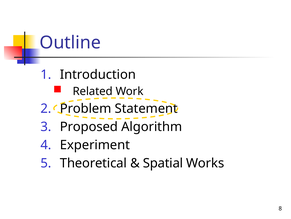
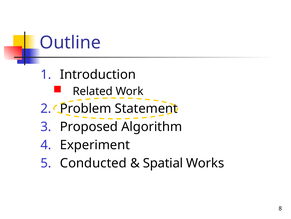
Theoretical: Theoretical -> Conducted (93, 163)
